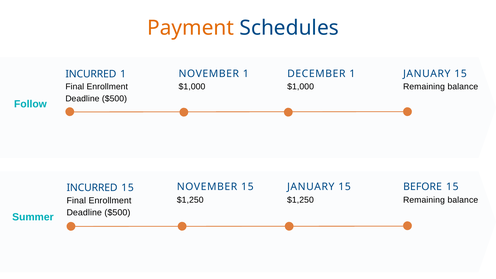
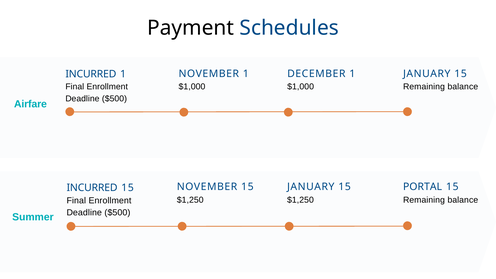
Payment colour: orange -> black (191, 28)
Follow: Follow -> Airfare (30, 104)
BEFORE: BEFORE -> PORTAL (423, 187)
